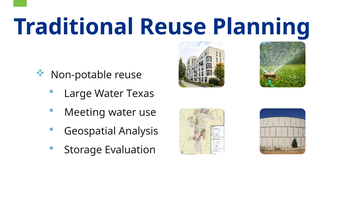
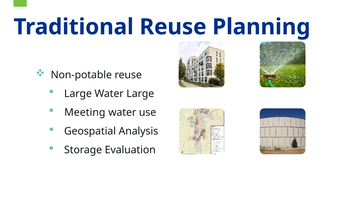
Water Texas: Texas -> Large (140, 94)
